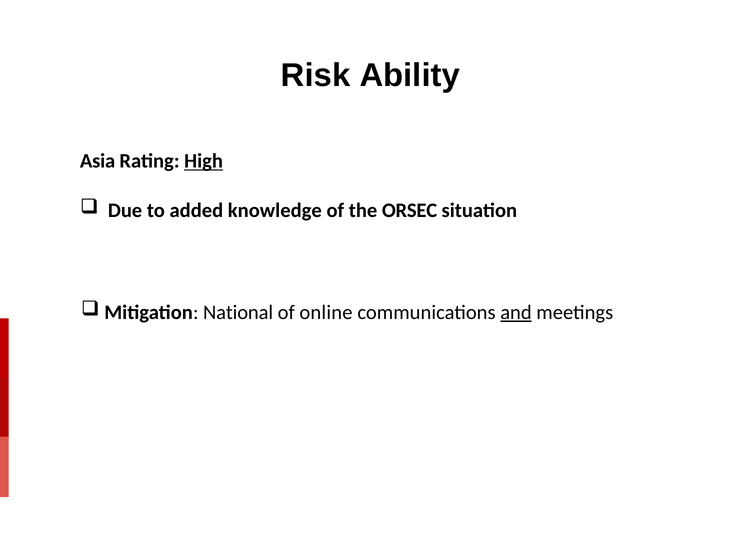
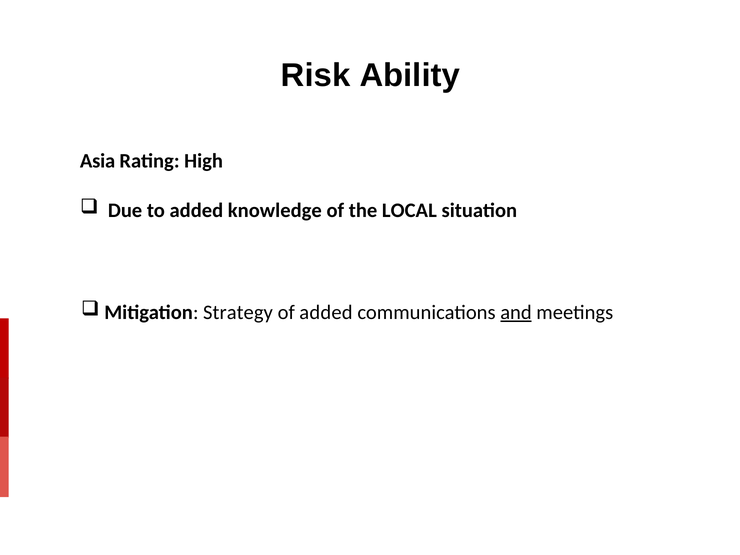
High underline: present -> none (204, 161)
ORSEC: ORSEC -> LOCAL (409, 210)
National: National -> Strategy (238, 313)
of online: online -> added (326, 313)
